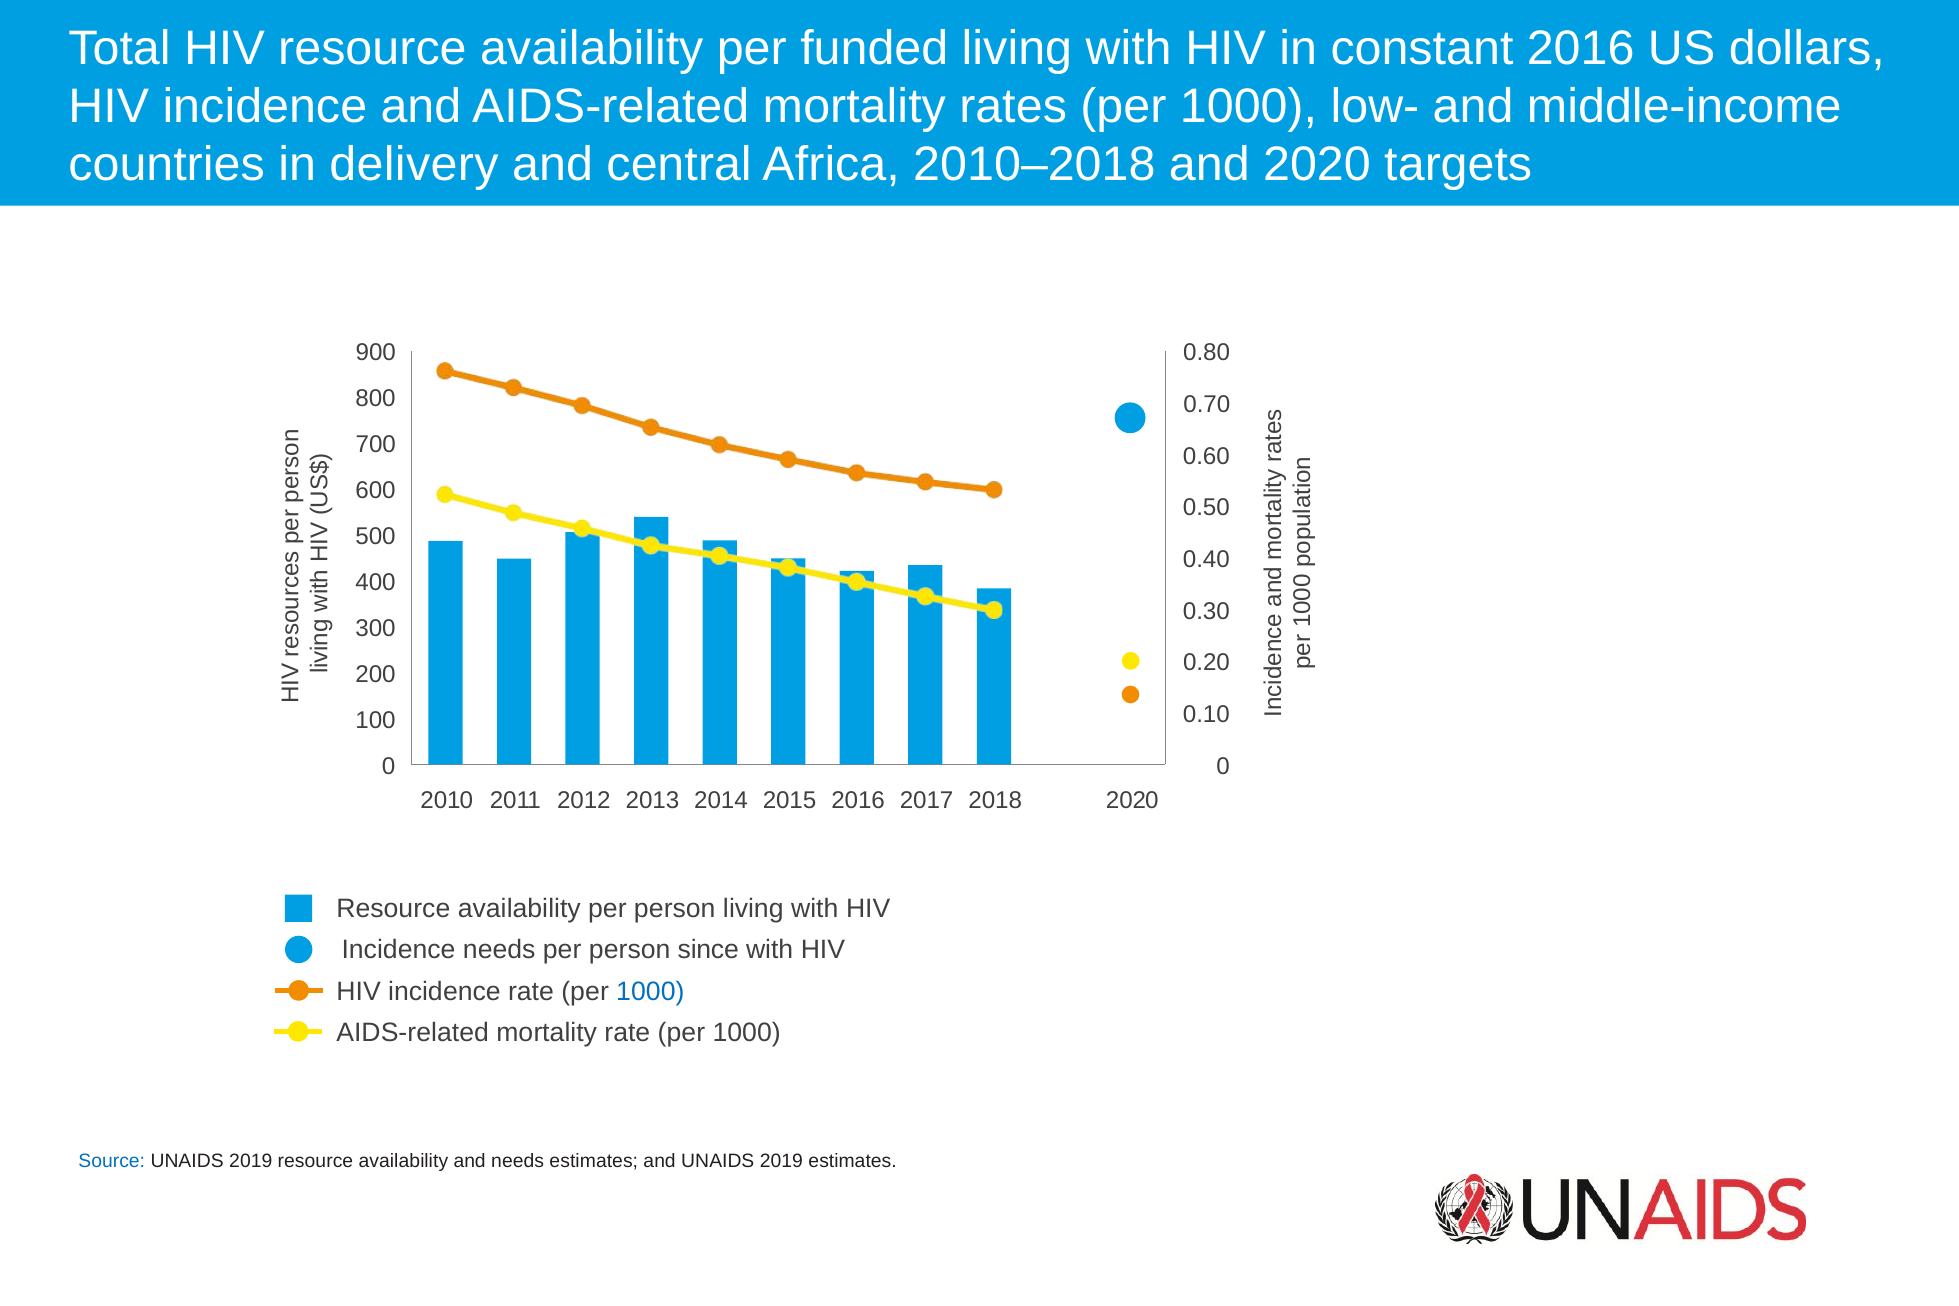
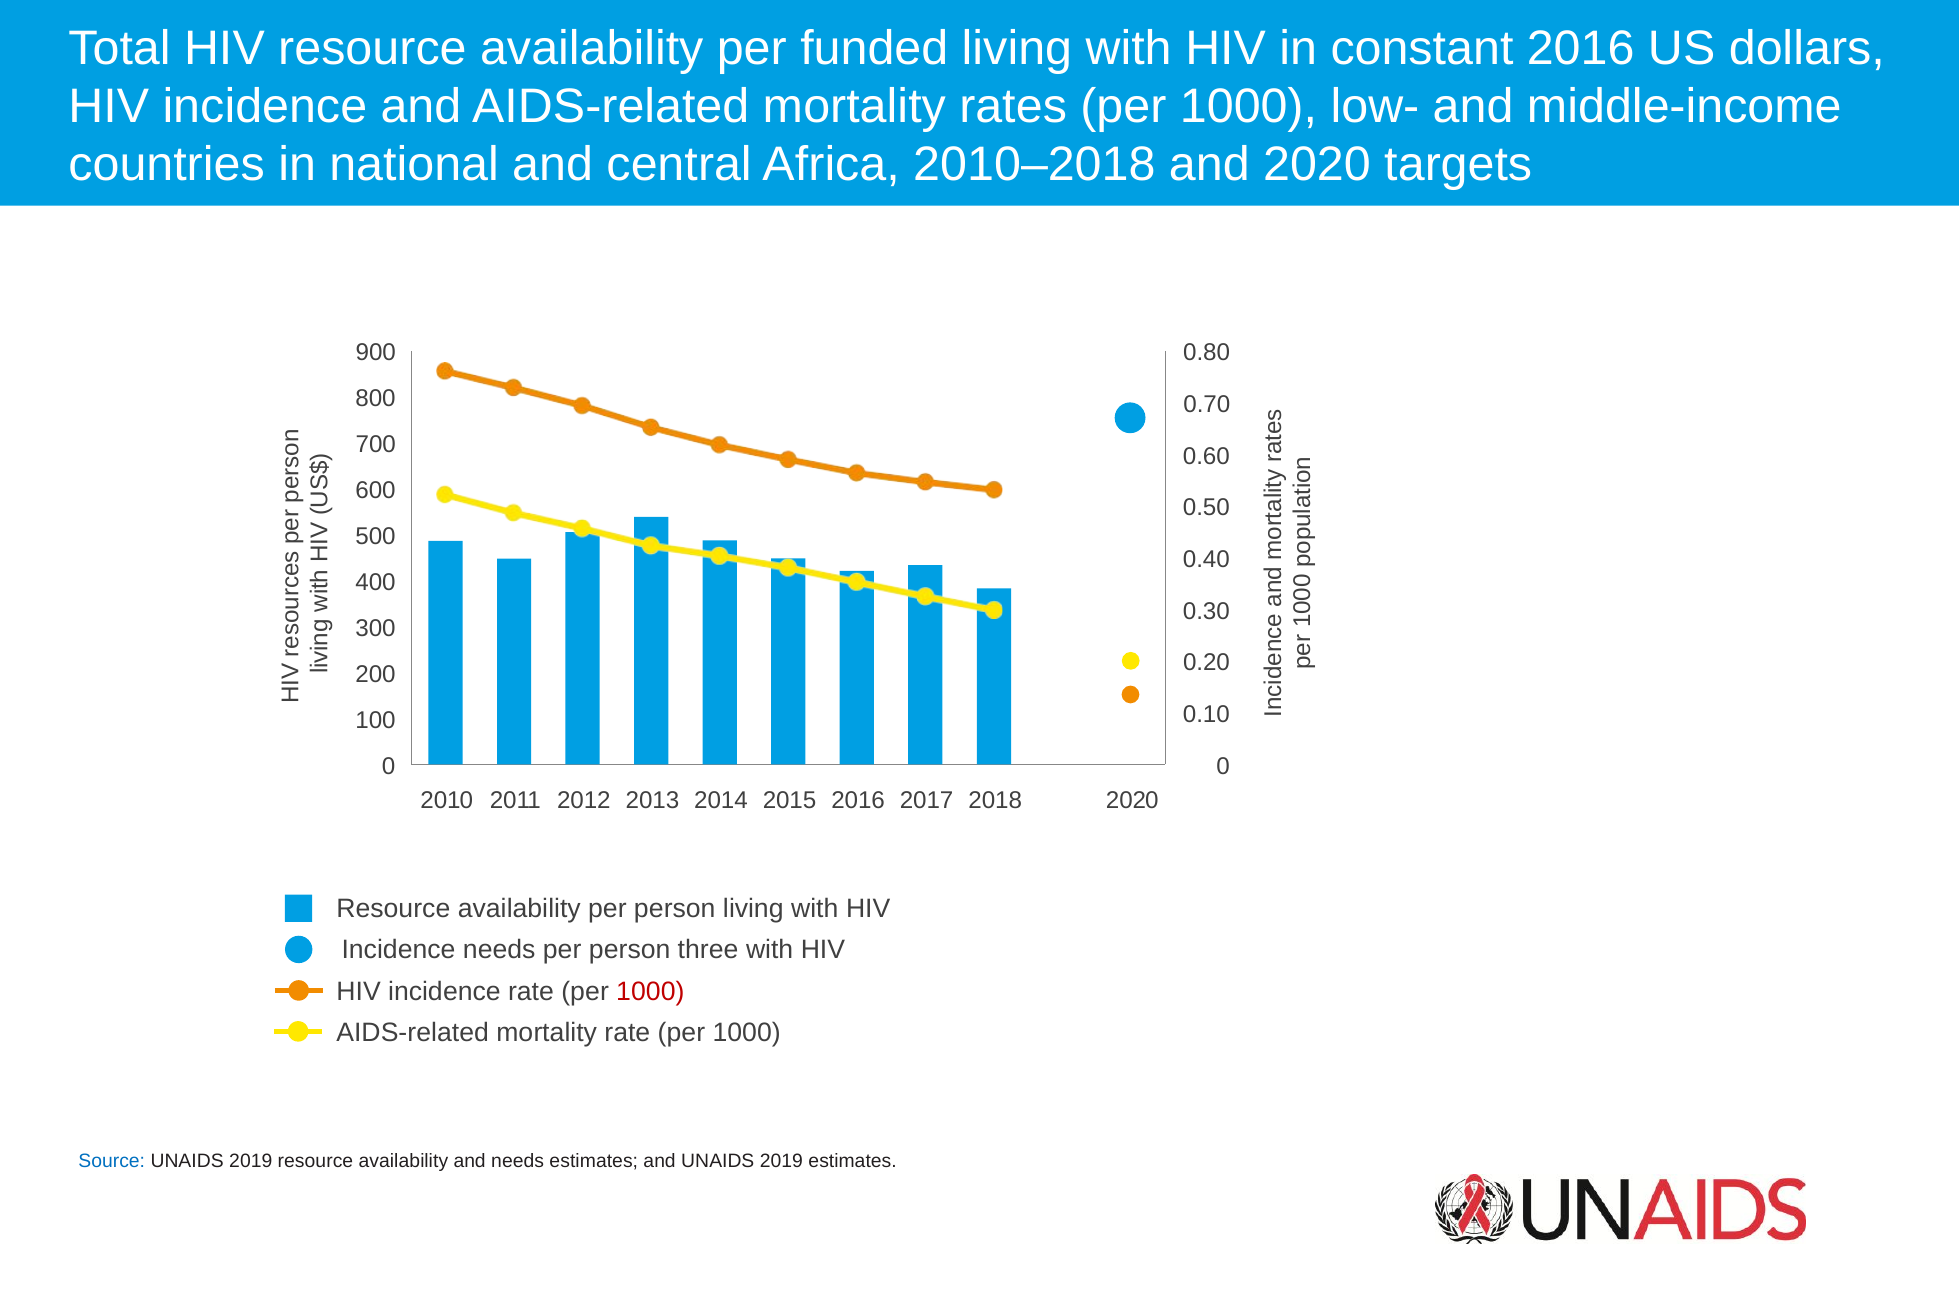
delivery: delivery -> national (414, 164)
since: since -> three (708, 950)
1000 colour: blue -> red (650, 991)
